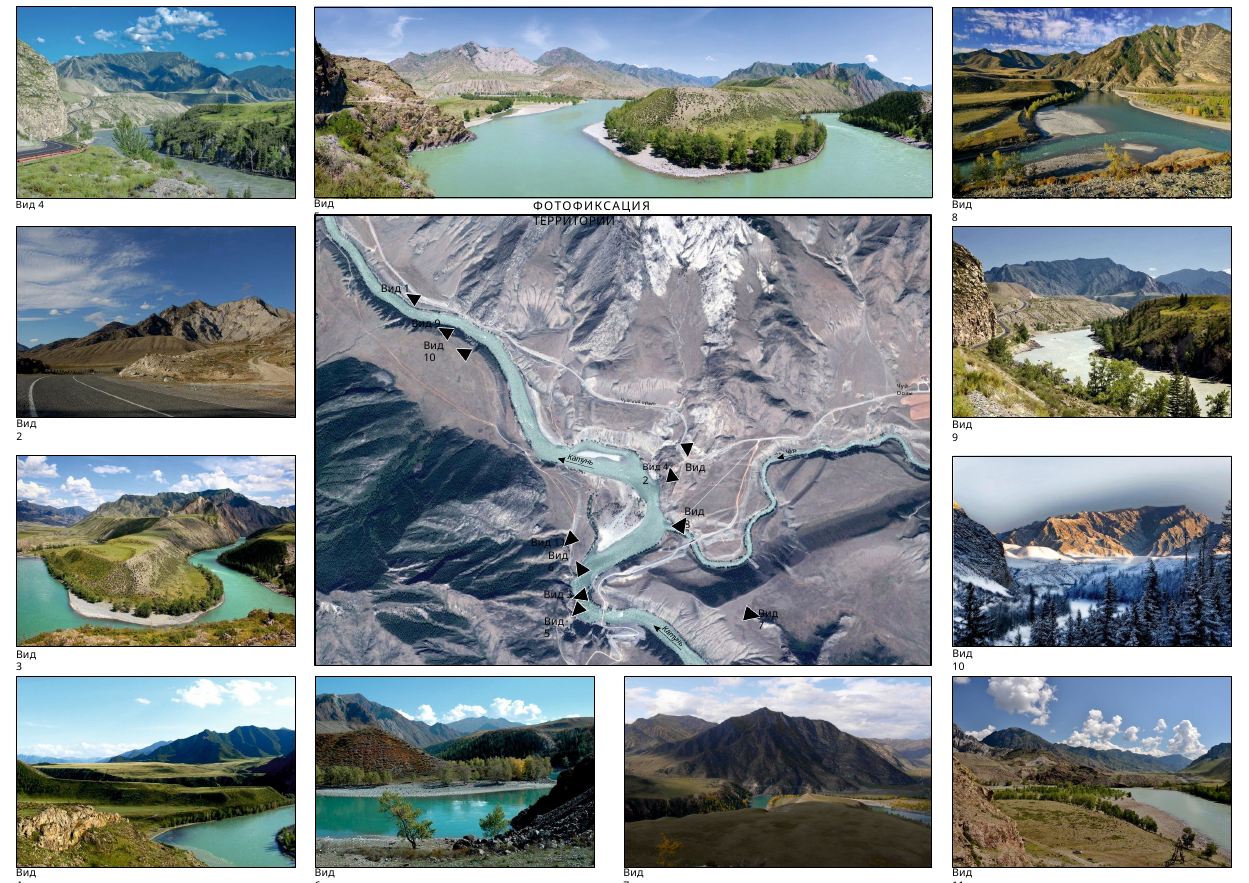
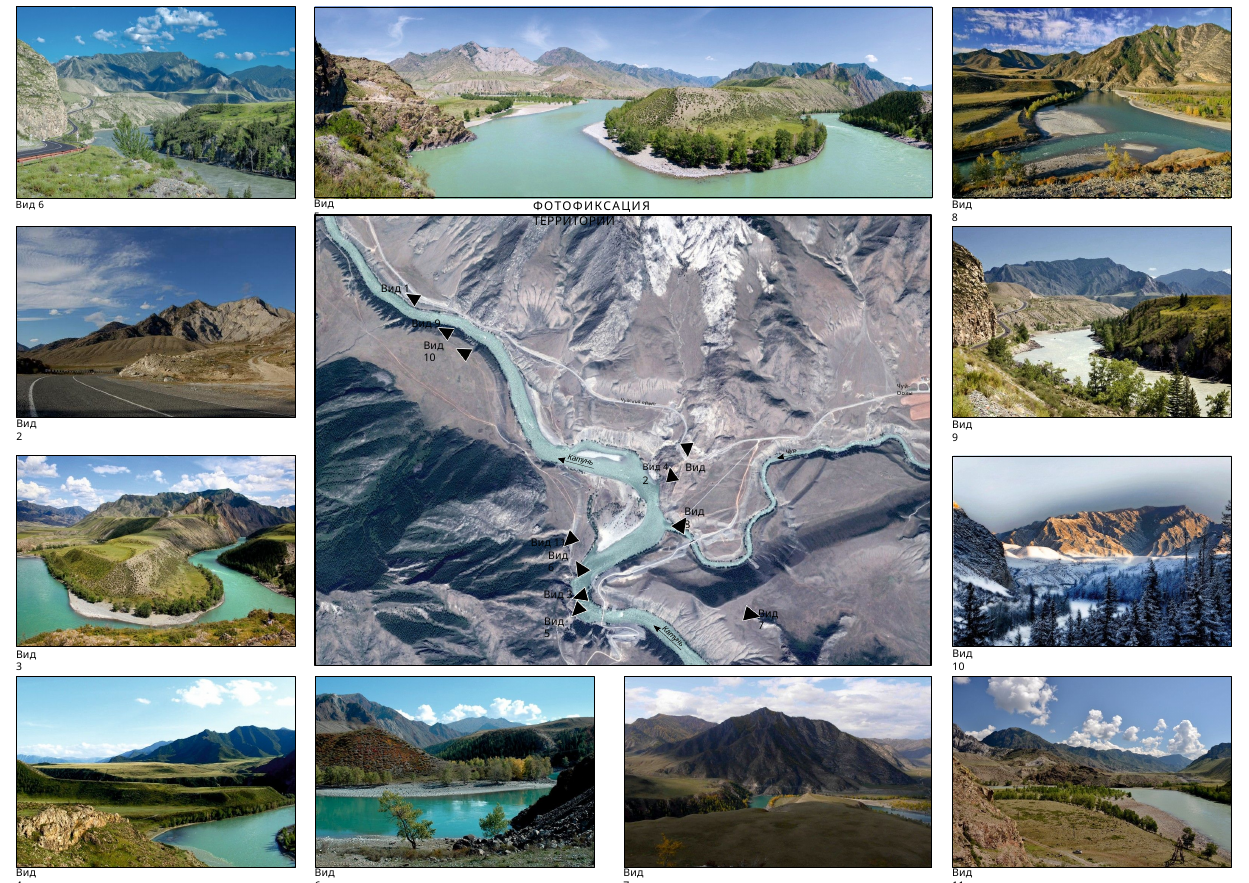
4: 4 -> 6 (41, 205)
